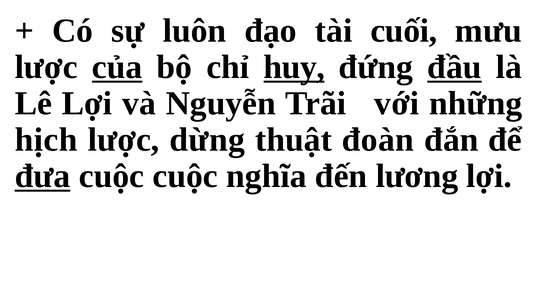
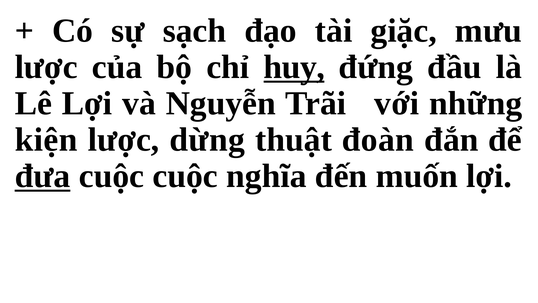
luôn: luôn -> sạch (195, 31)
cuối: cuối -> giặc (404, 31)
của underline: present -> none (117, 67)
đầu underline: present -> none (454, 67)
hịch: hịch -> kiện (46, 140)
lương: lương -> muốn (417, 176)
